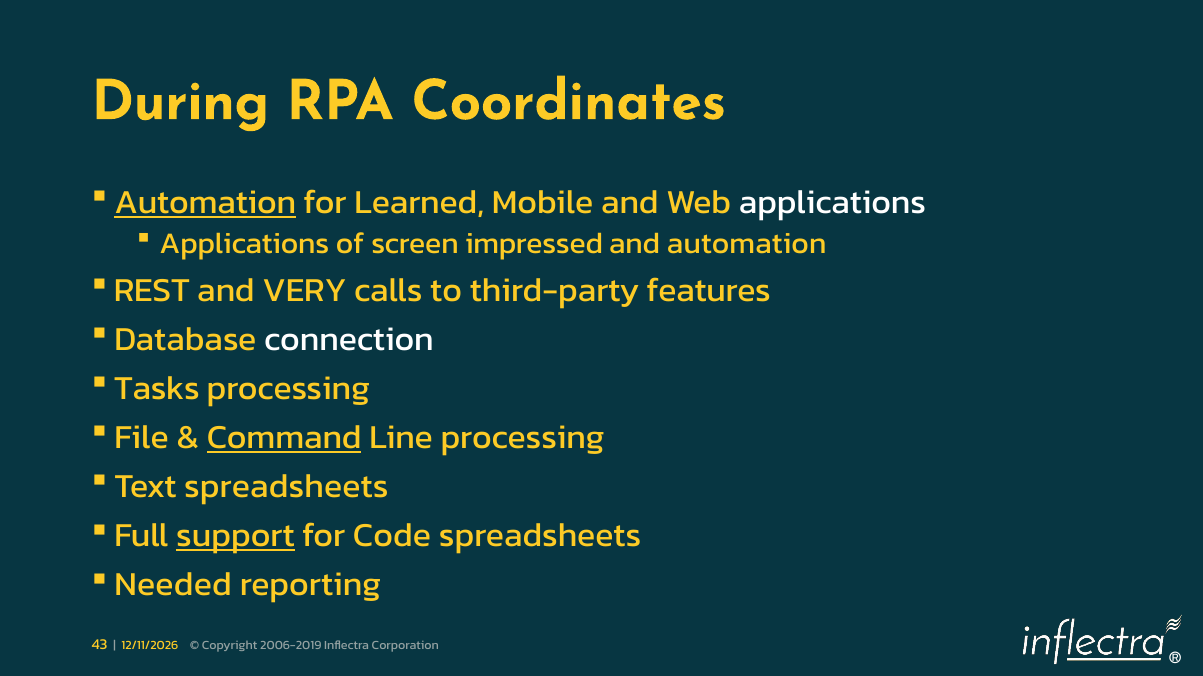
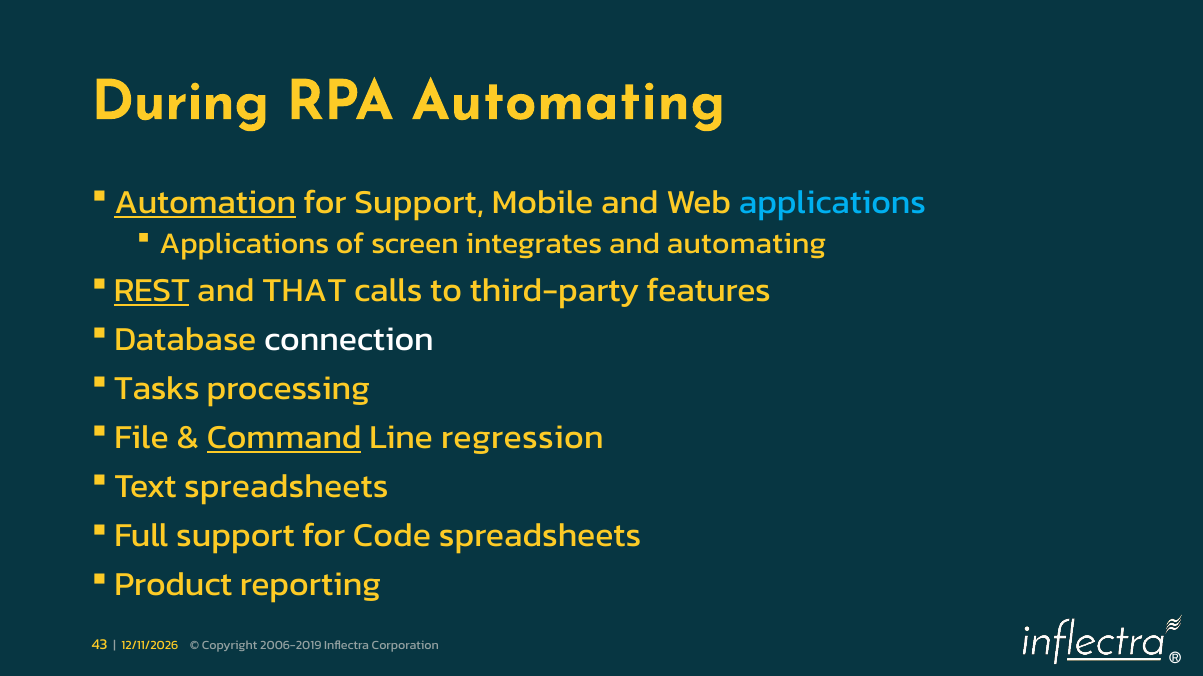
RPA Coordinates: Coordinates -> Automating (568, 101)
for Learned: Learned -> Support (419, 203)
applications colour: white -> light blue (832, 203)
impressed: impressed -> integrates (534, 244)
and automation: automation -> automating (747, 244)
REST underline: none -> present (152, 291)
VERY: VERY -> THAT (304, 291)
Line processing: processing -> regression (522, 438)
support underline: present -> none (235, 536)
Needed: Needed -> Product (173, 585)
